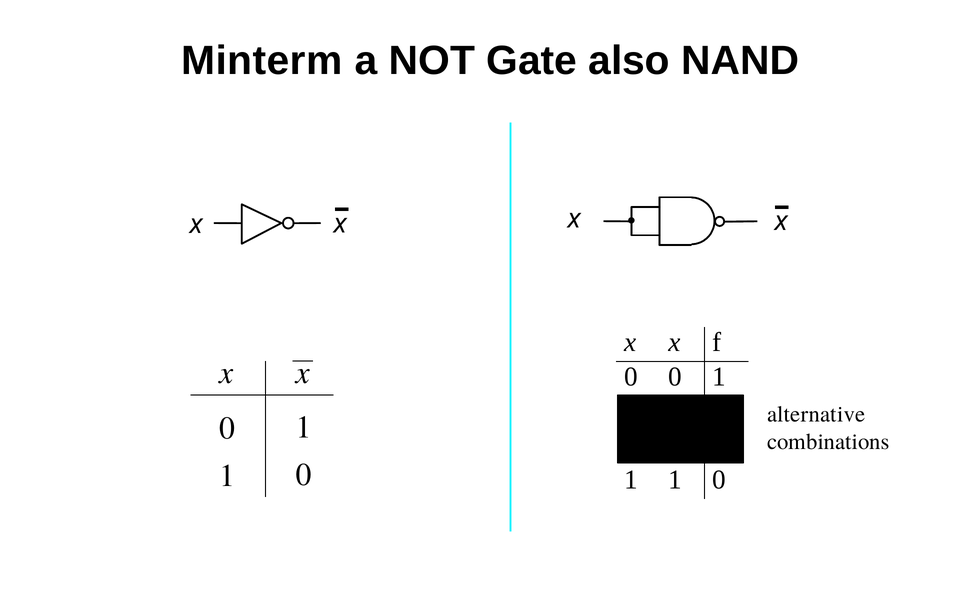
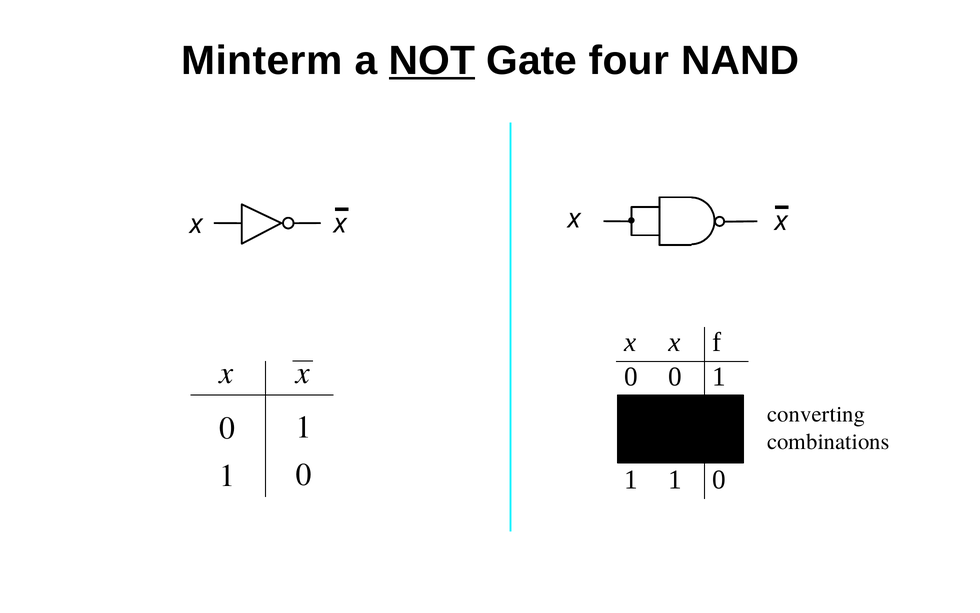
NOT underline: none -> present (432, 61)
also: also -> four (629, 61)
alternative: alternative -> converting (816, 414)
